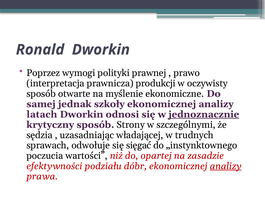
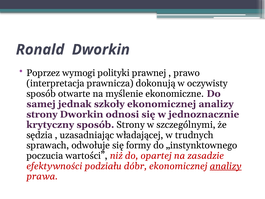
produkcji: produkcji -> dokonują (156, 83)
latach: latach -> strony (42, 114)
jednoznacznie underline: present -> none (204, 114)
sięgać: sięgać -> formy (139, 145)
